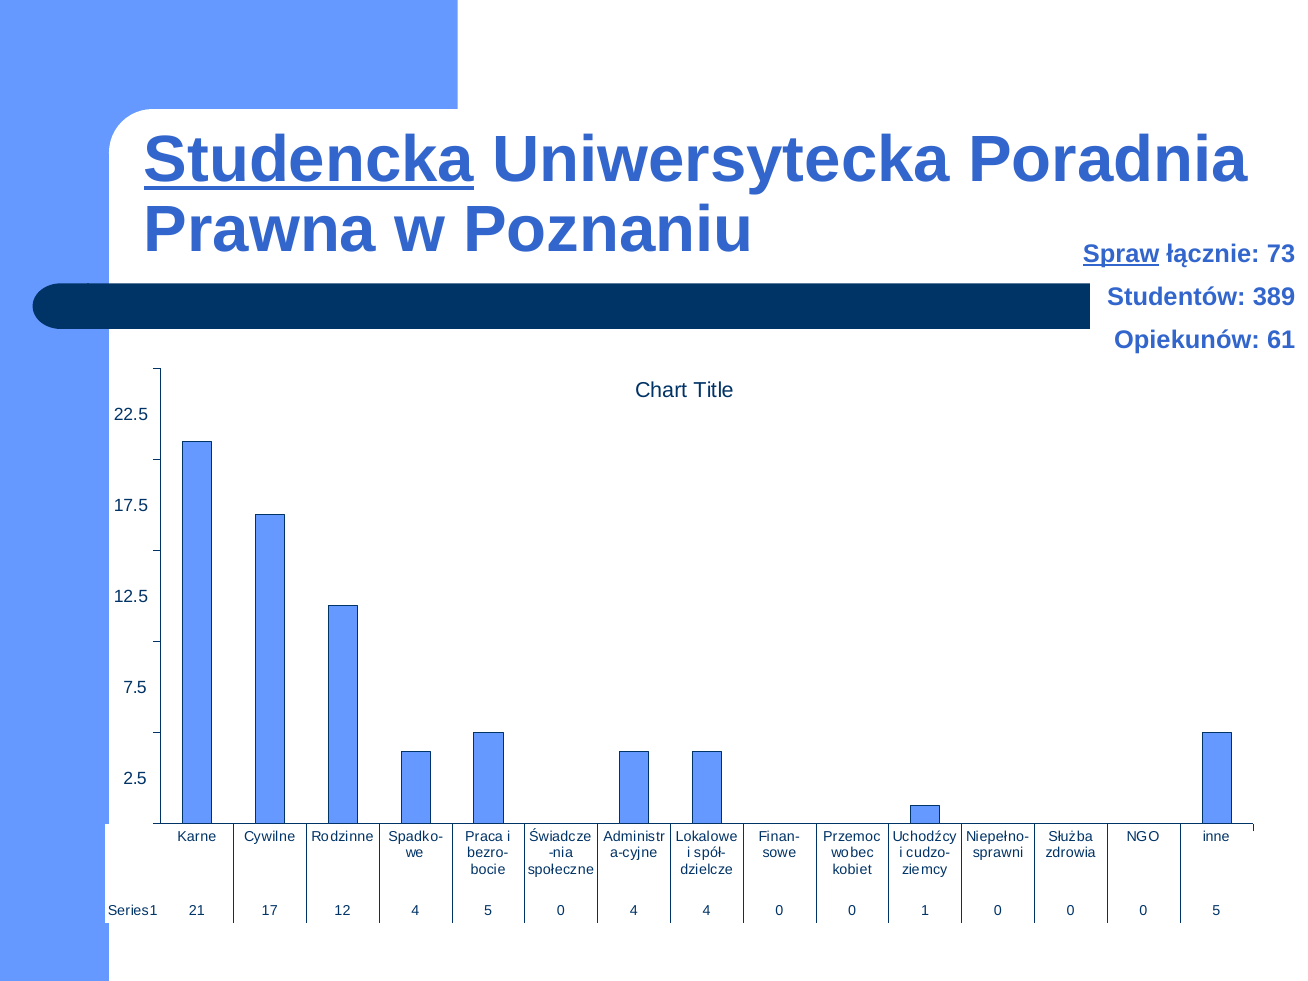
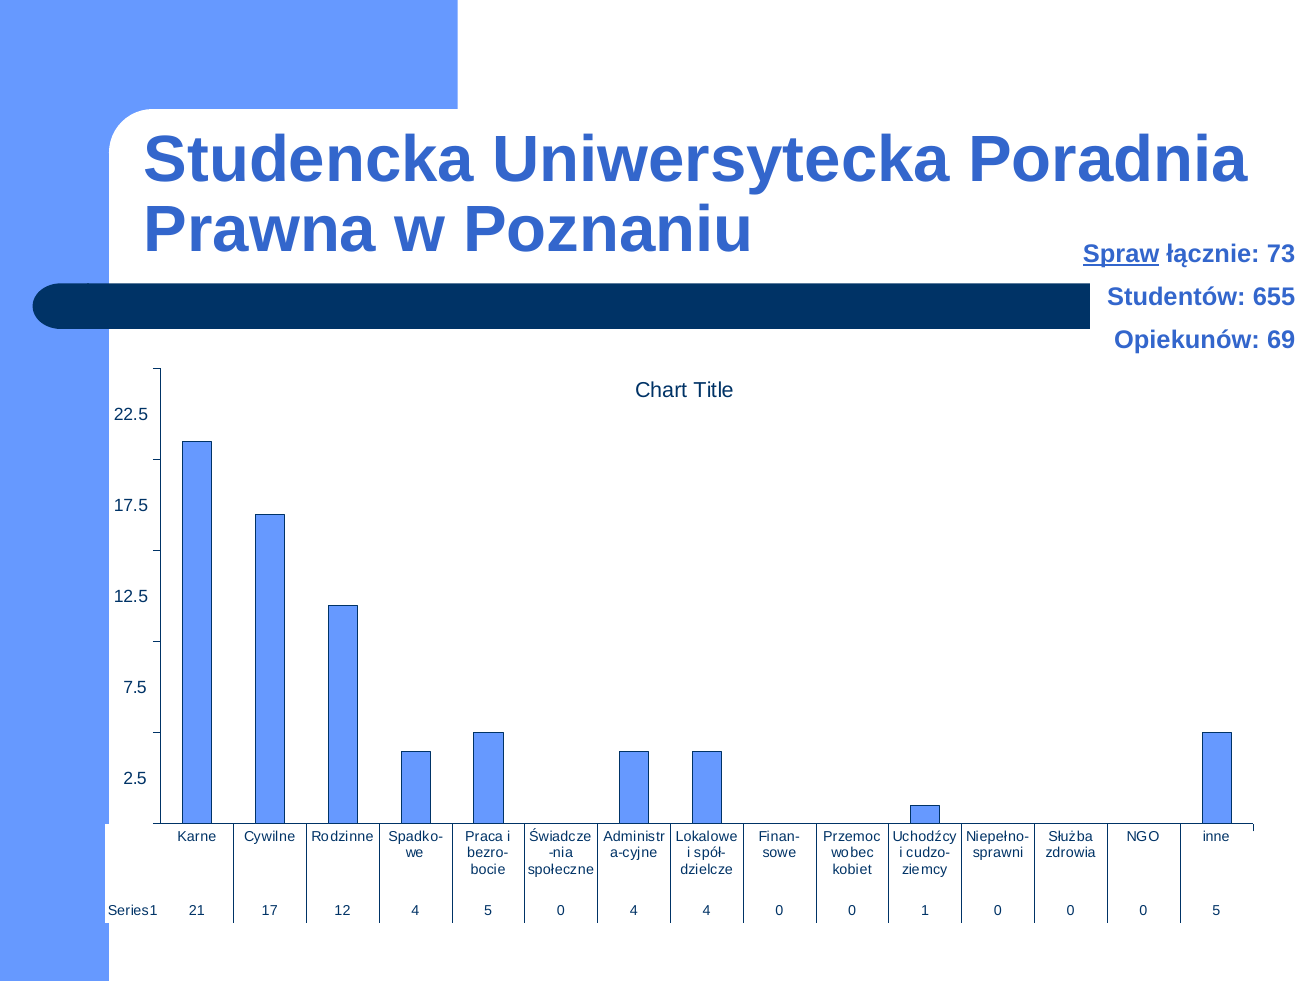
Studencka underline: present -> none (309, 160)
389: 389 -> 655 (1274, 297)
61: 61 -> 69 (1281, 340)
